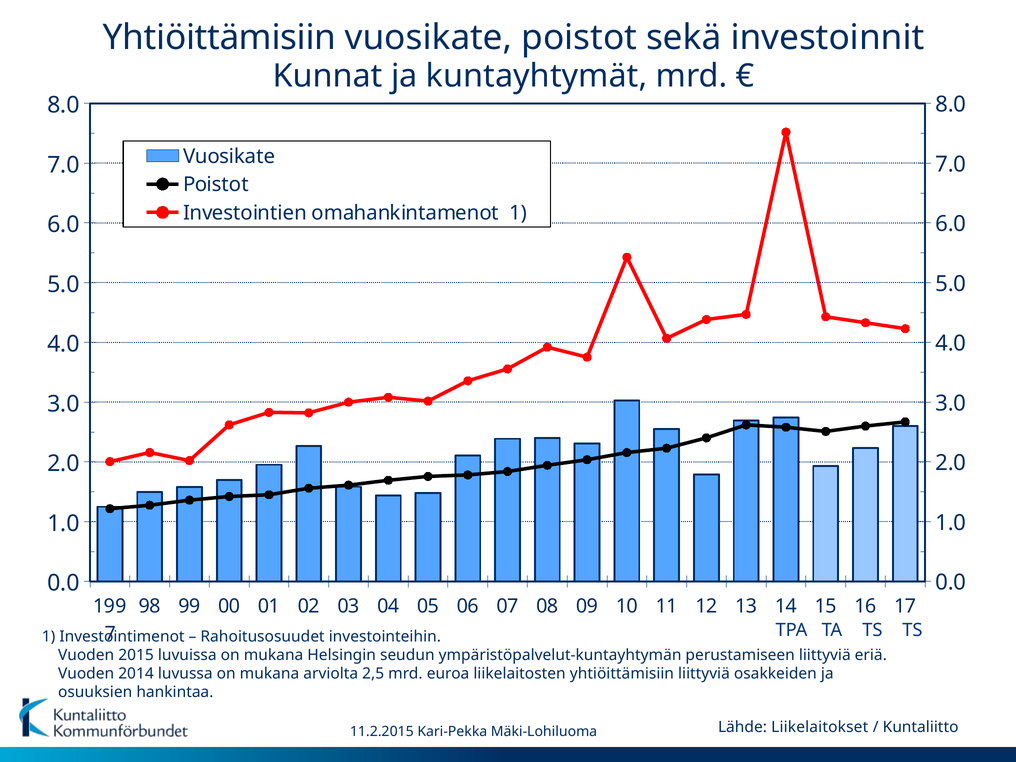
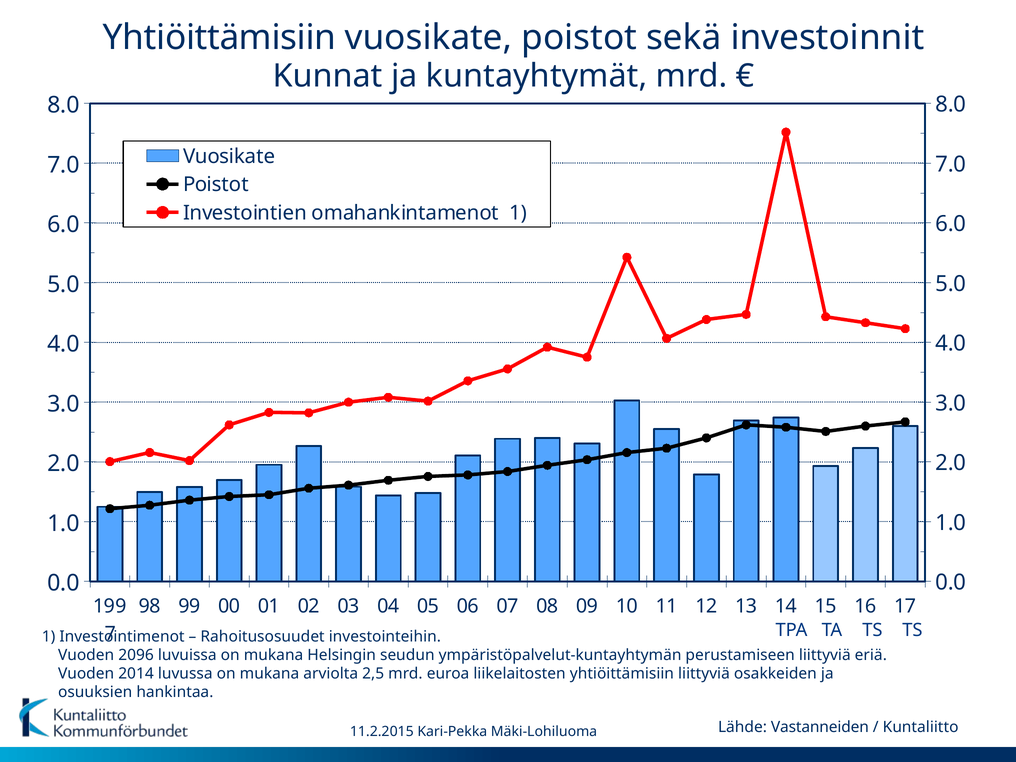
2015: 2015 -> 2096 (136, 655)
Liikelaitokset: Liikelaitokset -> Vastanneiden (820, 727)
